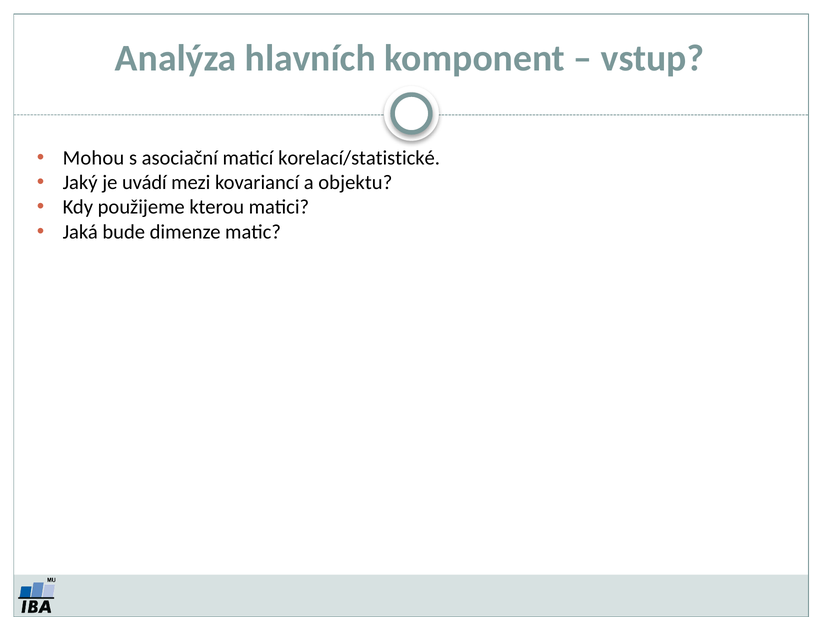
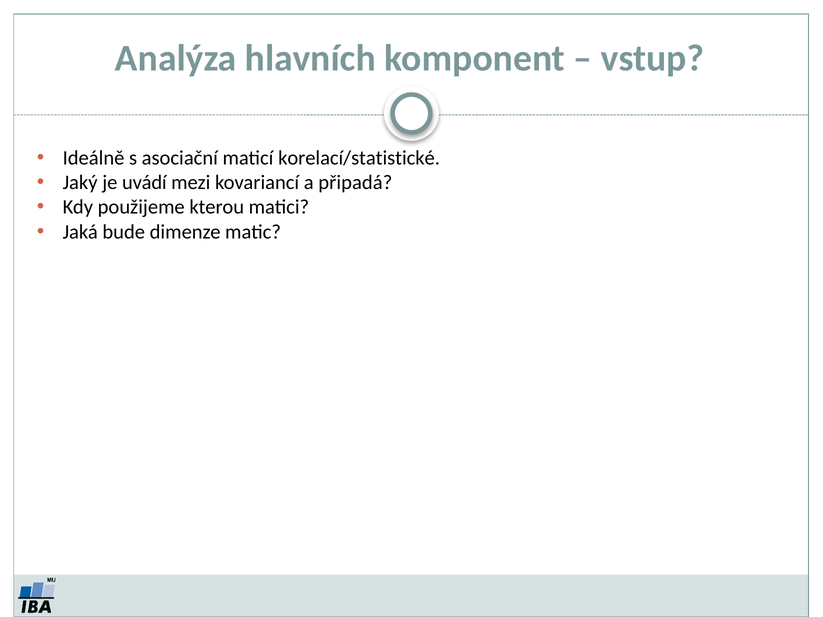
Mohou: Mohou -> Ideálně (94, 158)
objektu: objektu -> připadá (355, 183)
